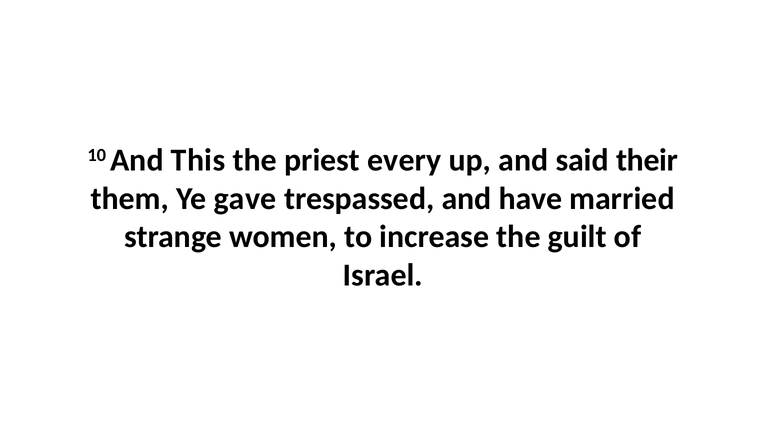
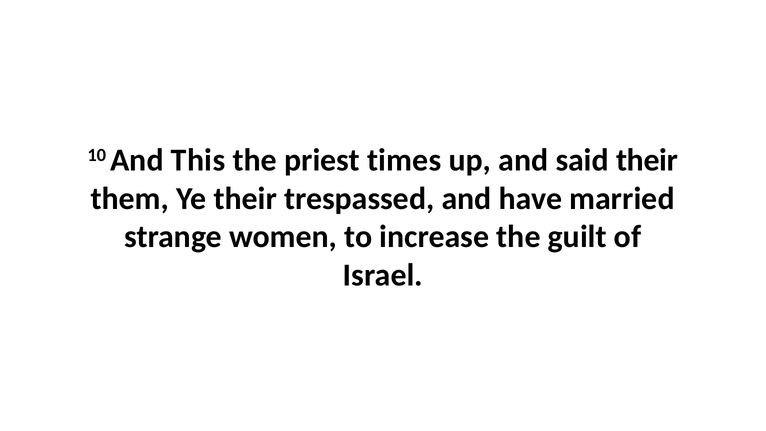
every: every -> times (404, 160)
Ye gave: gave -> their (245, 198)
